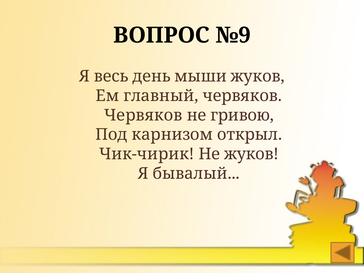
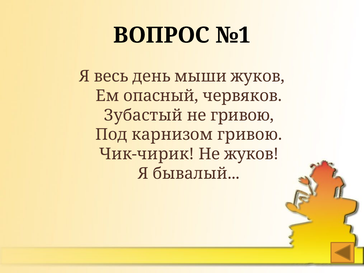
№9: №9 -> №1 (233, 35)
главный: главный -> опасный (161, 96)
Червяков: Червяков -> Зубастый (143, 115)
карнизом открыл: открыл -> гривою (250, 135)
